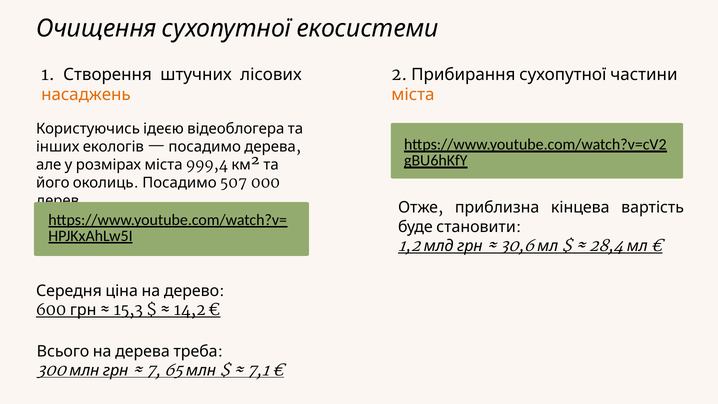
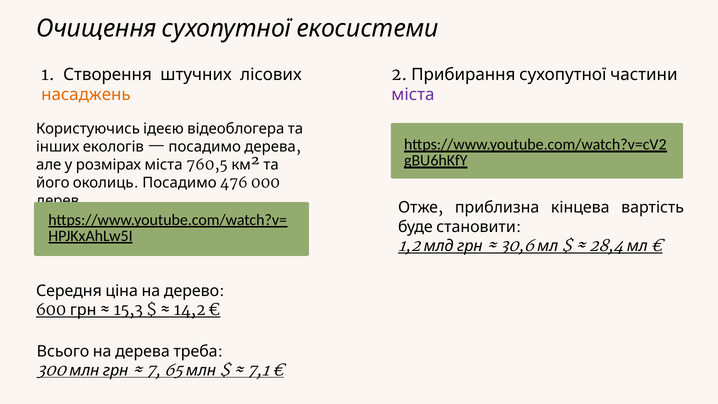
міста colour: orange -> purple (413, 95)
999,4: 999,4 -> 760,5 (207, 165)
507: 507 -> 476 (234, 183)
